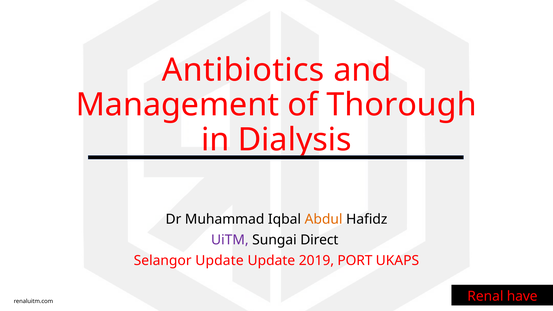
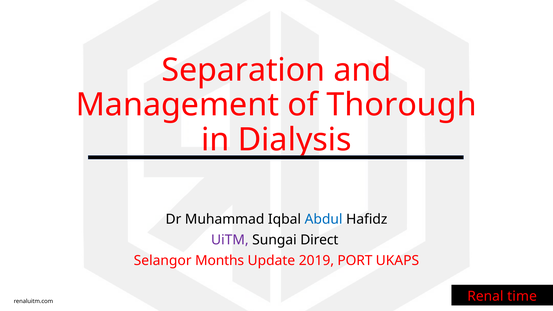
Antibiotics: Antibiotics -> Separation (243, 70)
Abdul colour: orange -> blue (324, 219)
Selangor Update: Update -> Months (220, 261)
have: have -> time (522, 296)
